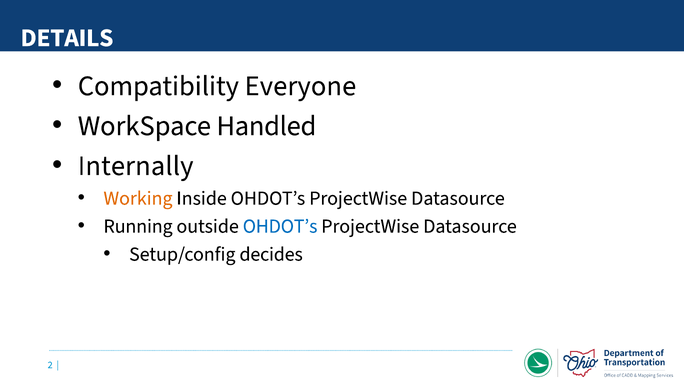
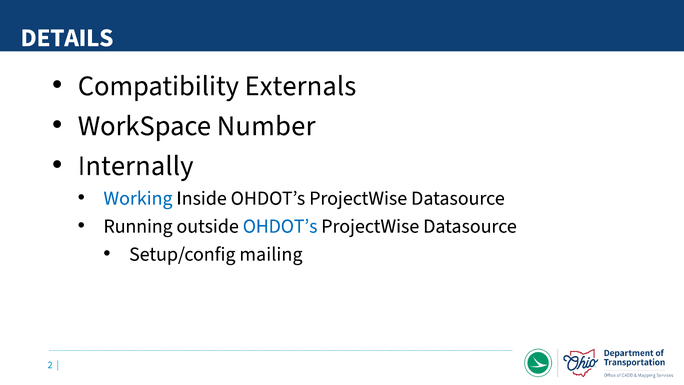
Everyone: Everyone -> Externals (300, 86)
Handled: Handled -> Number (266, 126)
Working colour: orange -> blue (138, 198)
decides: decides -> mailing (271, 254)
